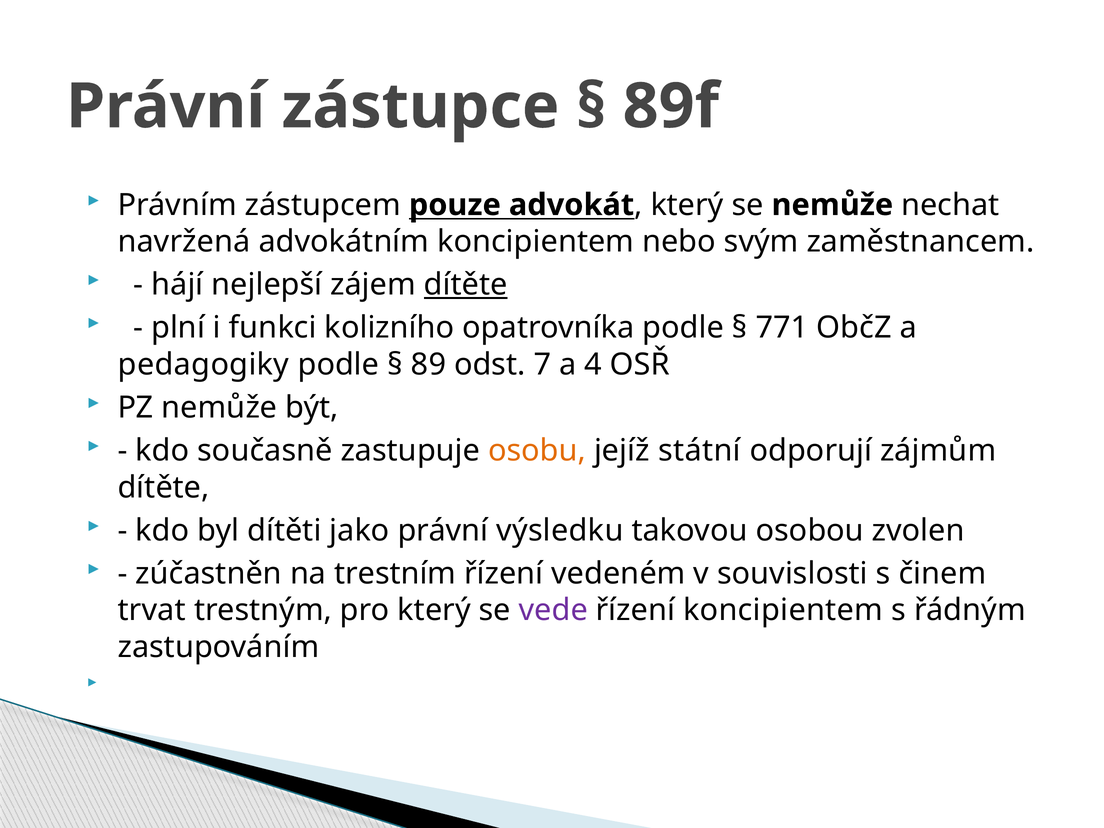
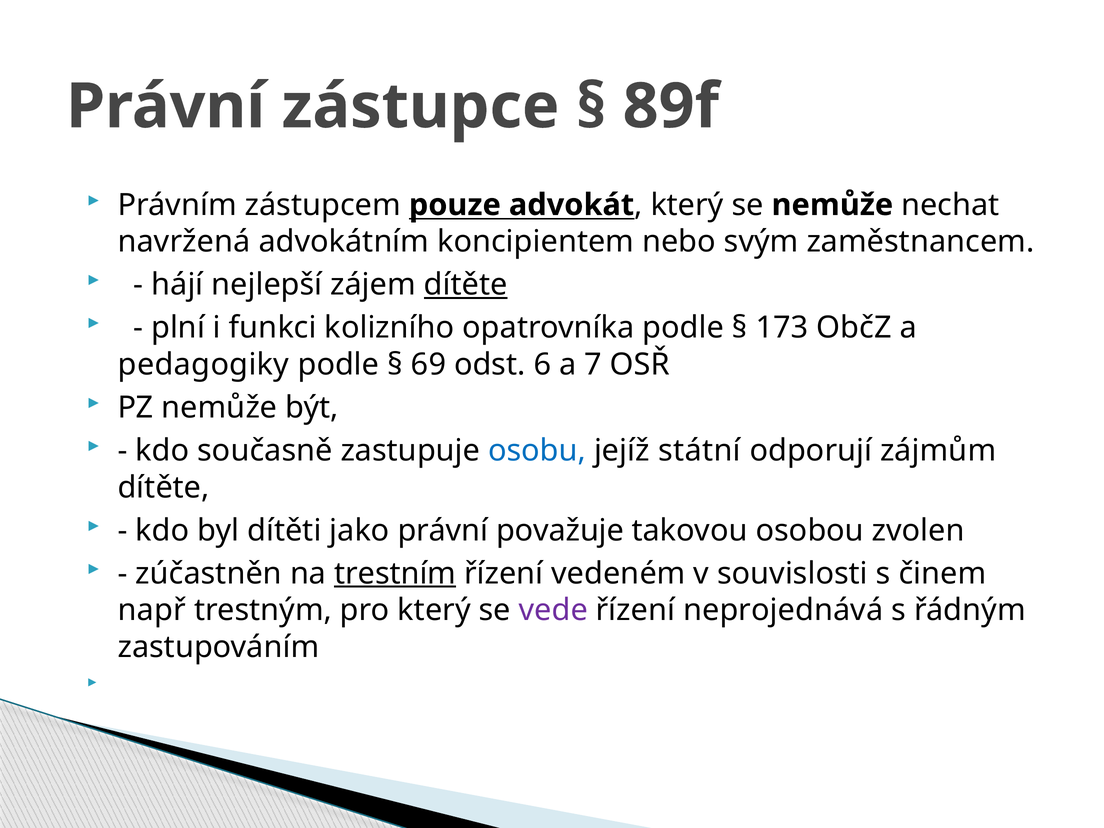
771: 771 -> 173 (782, 328)
89: 89 -> 69 (428, 365)
7: 7 -> 6 (542, 365)
4: 4 -> 7 (593, 365)
osobu colour: orange -> blue (537, 451)
výsledku: výsledku -> považuje (560, 530)
trestním underline: none -> present (395, 573)
trvat: trvat -> např (152, 610)
řízení koncipientem: koncipientem -> neprojednává (783, 610)
